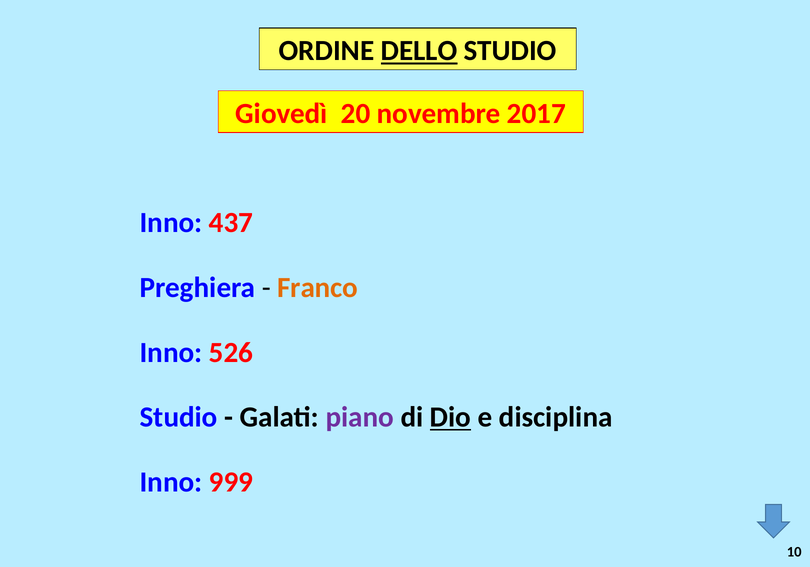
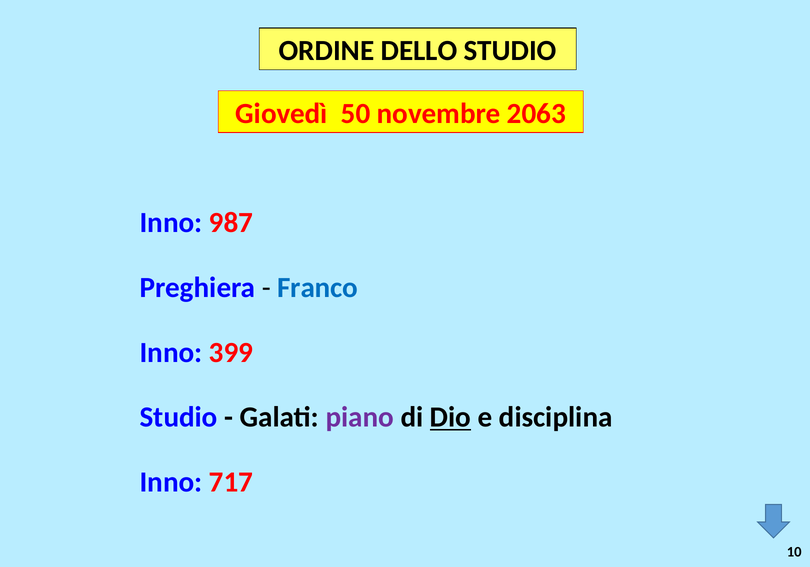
DELLO underline: present -> none (419, 51)
20: 20 -> 50 (356, 114)
2017: 2017 -> 2063 (536, 114)
437: 437 -> 987 (231, 223)
Franco colour: orange -> blue (318, 288)
526: 526 -> 399 (231, 352)
999: 999 -> 717 (231, 482)
